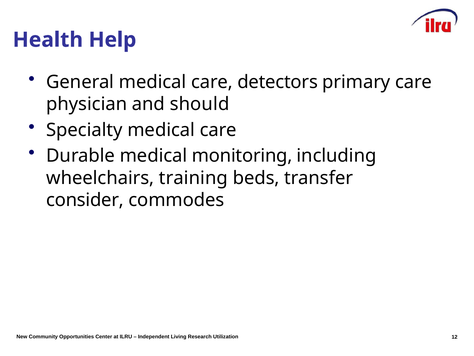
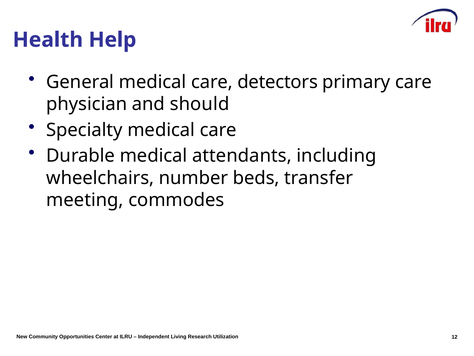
monitoring: monitoring -> attendants (242, 156)
training: training -> number (194, 178)
consider: consider -> meeting (85, 200)
